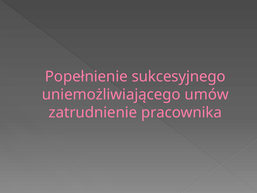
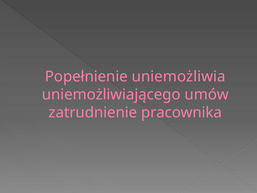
sukcesyjnego: sukcesyjnego -> uniemożliwia (179, 76)
